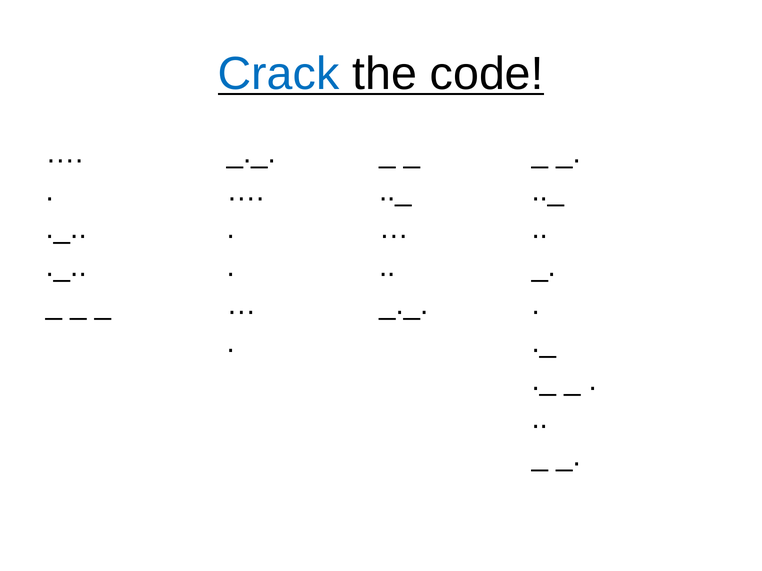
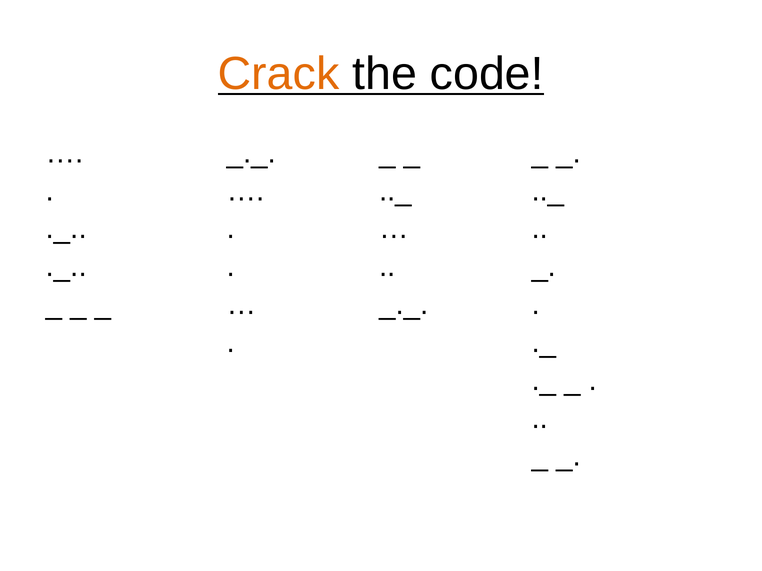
Crack colour: blue -> orange (279, 74)
